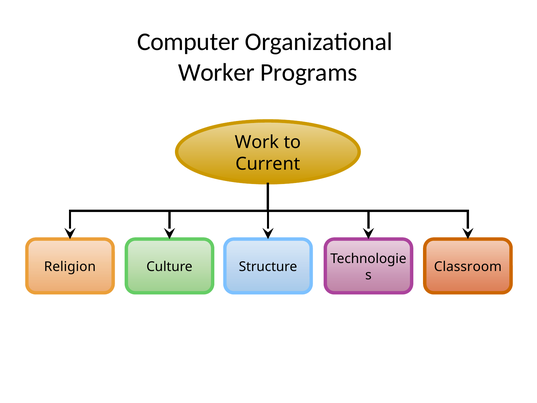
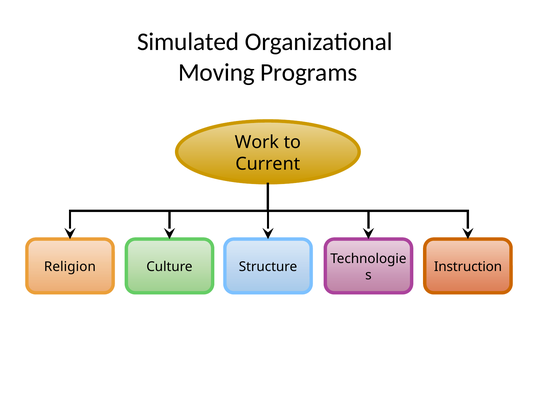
Computer: Computer -> Simulated (188, 42)
Worker: Worker -> Moving (216, 72)
Classroom: Classroom -> Instruction (468, 267)
